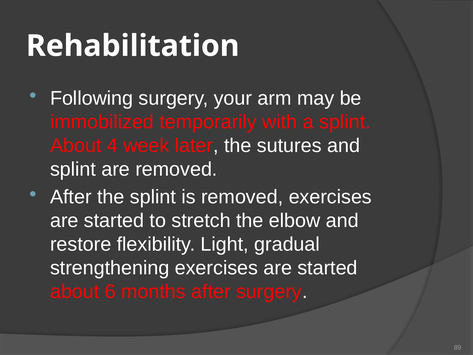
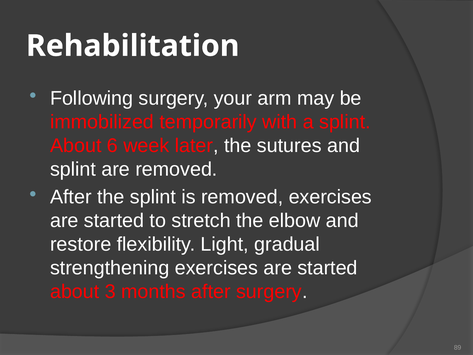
4: 4 -> 6 (112, 146)
6: 6 -> 3 (110, 291)
